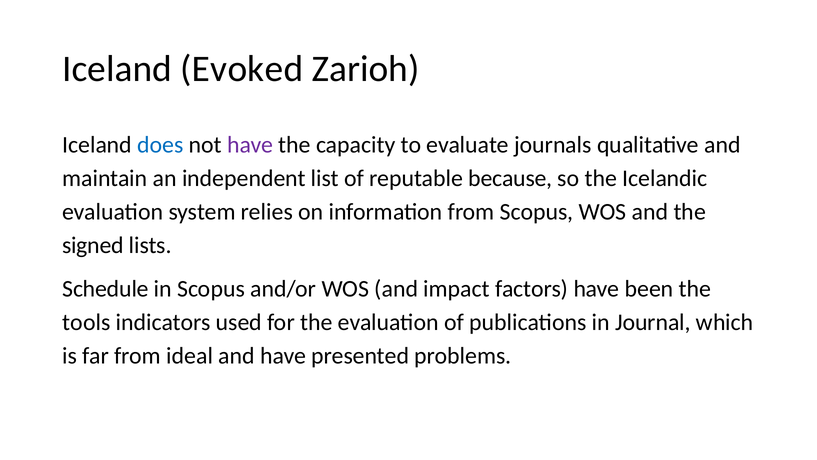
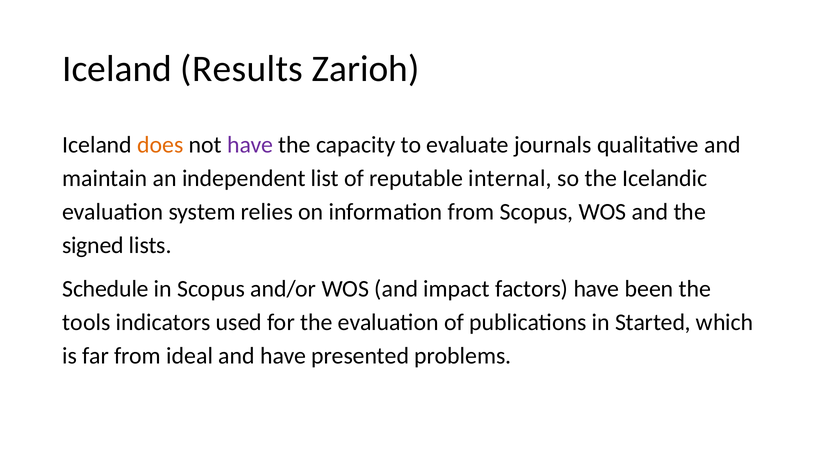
Evoked: Evoked -> Results (242, 69)
does colour: blue -> orange (160, 145)
because: because -> internal (510, 178)
Journal: Journal -> Started (653, 322)
